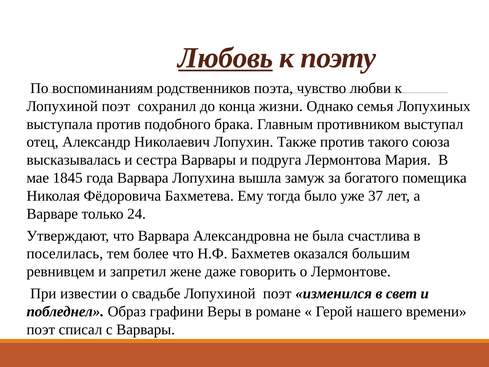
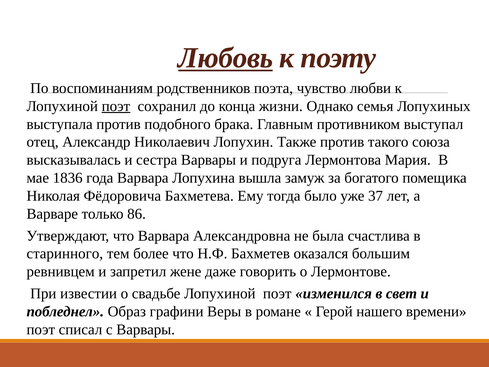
поэт underline: none -> present (116, 106)
1845: 1845 -> 1836 (68, 178)
24: 24 -> 86 (137, 214)
поселилась: поселилась -> старинного (65, 254)
